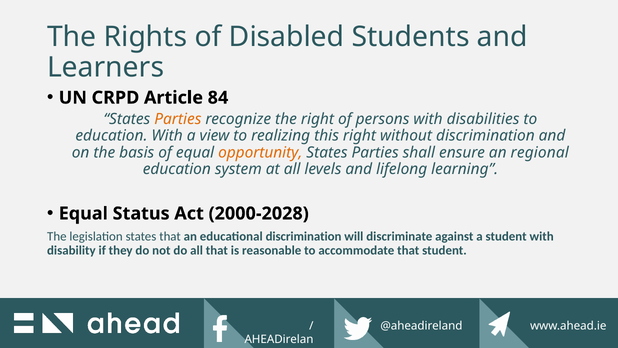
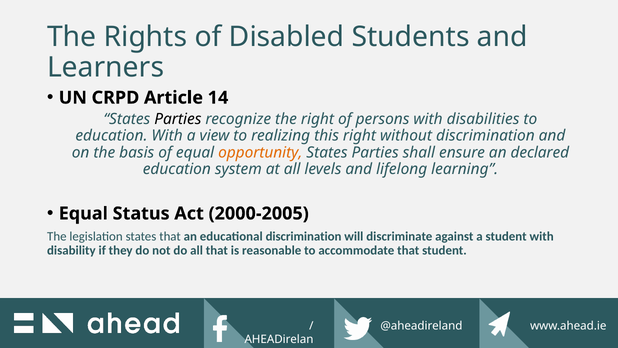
84: 84 -> 14 (218, 98)
Parties colour: orange -> black (178, 119)
regional: regional -> declared (540, 152)
2000-2028: 2000-2028 -> 2000-2005 (259, 213)
